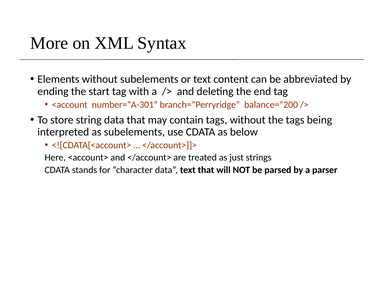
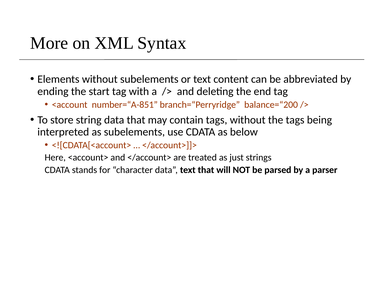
number=“A-301: number=“A-301 -> number=“A-851 (125, 105)
